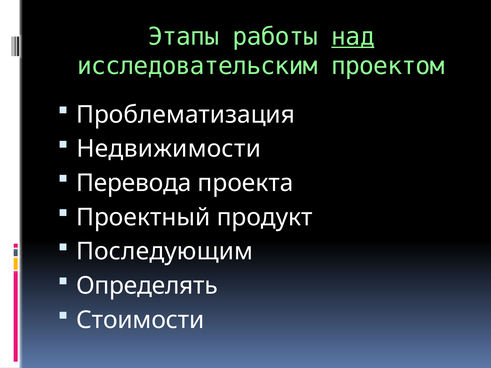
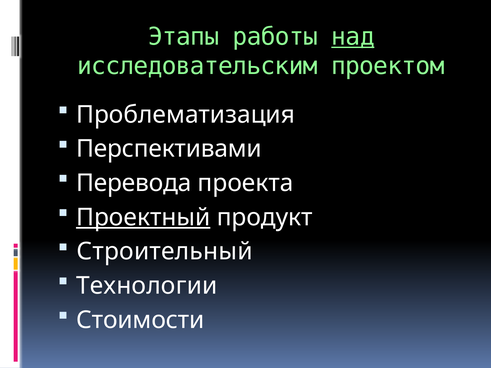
Недвижимости: Недвижимости -> Перспективами (169, 149)
Проектный underline: none -> present (143, 217)
Последующим: Последующим -> Строительный (165, 252)
Определять: Определять -> Технологии (147, 286)
